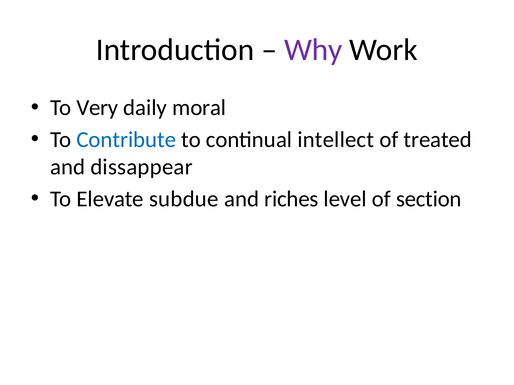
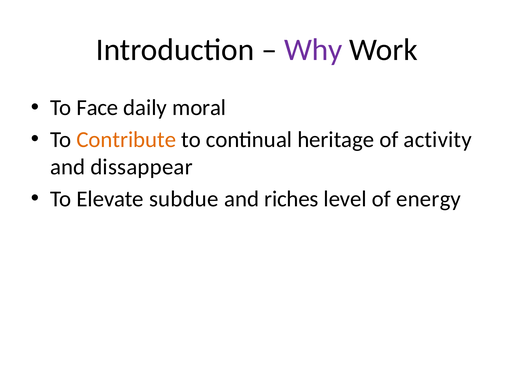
Very: Very -> Face (97, 108)
Contribute colour: blue -> orange (126, 140)
intellect: intellect -> heritage (336, 140)
treated: treated -> activity (438, 140)
section: section -> energy (429, 199)
